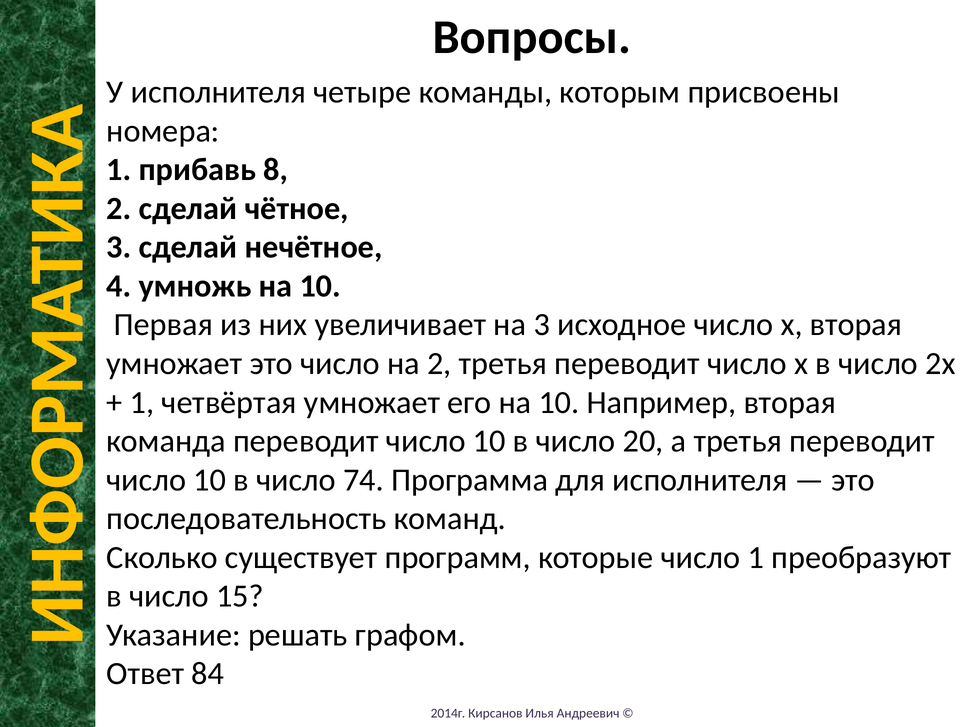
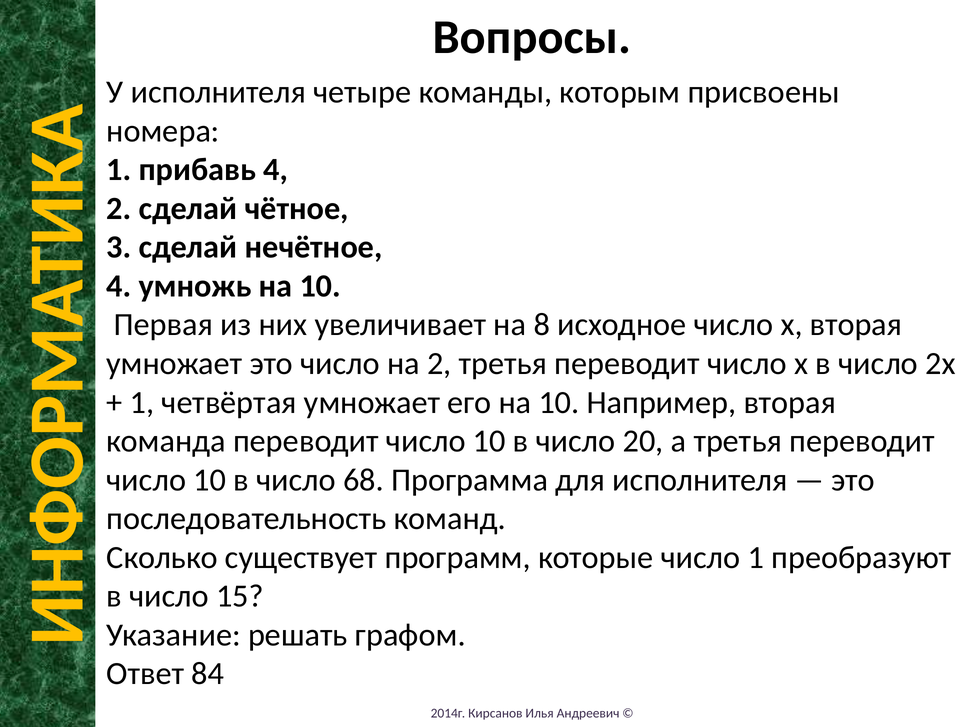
прибавь 8: 8 -> 4 (276, 170)
на 3: 3 -> 8 (542, 325)
74: 74 -> 68 (364, 480)
